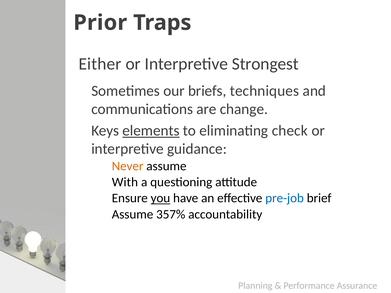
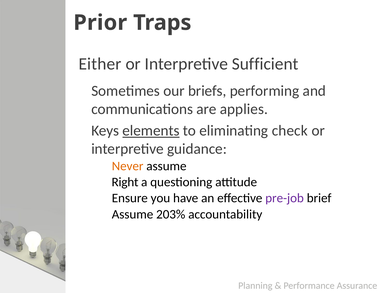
Strongest: Strongest -> Sufficient (265, 64)
techniques: techniques -> performing (265, 91)
change: change -> applies (244, 109)
With: With -> Right (125, 182)
you underline: present -> none (160, 198)
pre-job colour: blue -> purple (285, 198)
357%: 357% -> 203% (171, 214)
